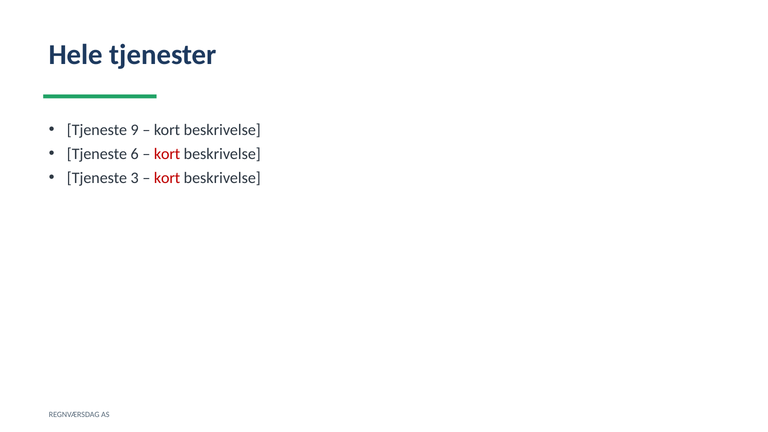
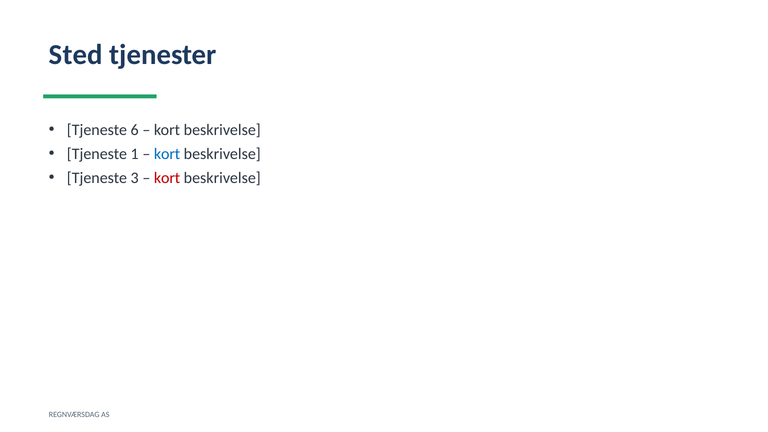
Hele: Hele -> Sted (76, 55)
9: 9 -> 6 (135, 130)
6: 6 -> 1 (135, 154)
kort colour: red -> blue (167, 154)
